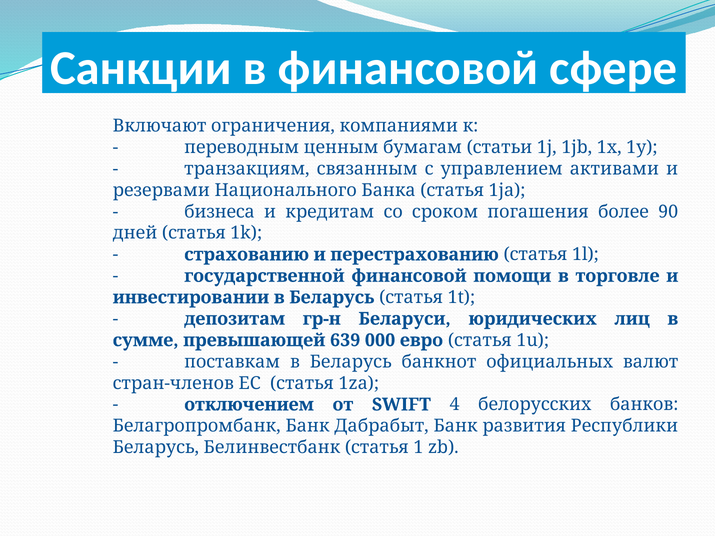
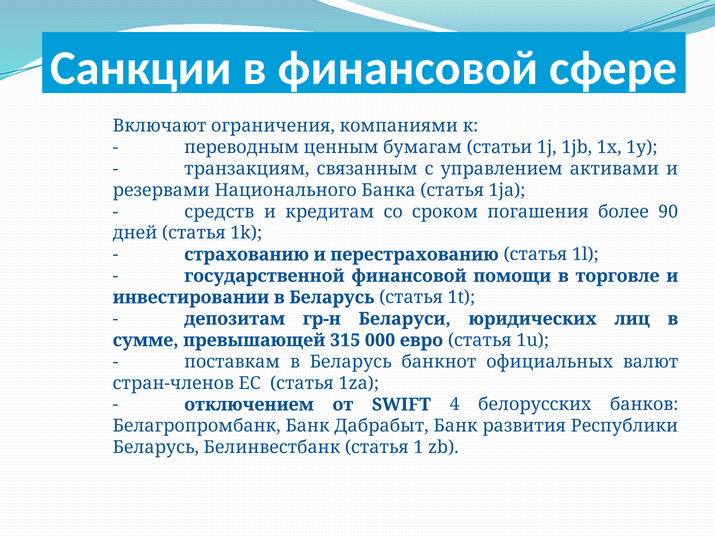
бизнеса: бизнеса -> средств (219, 212)
639: 639 -> 315 (345, 340)
